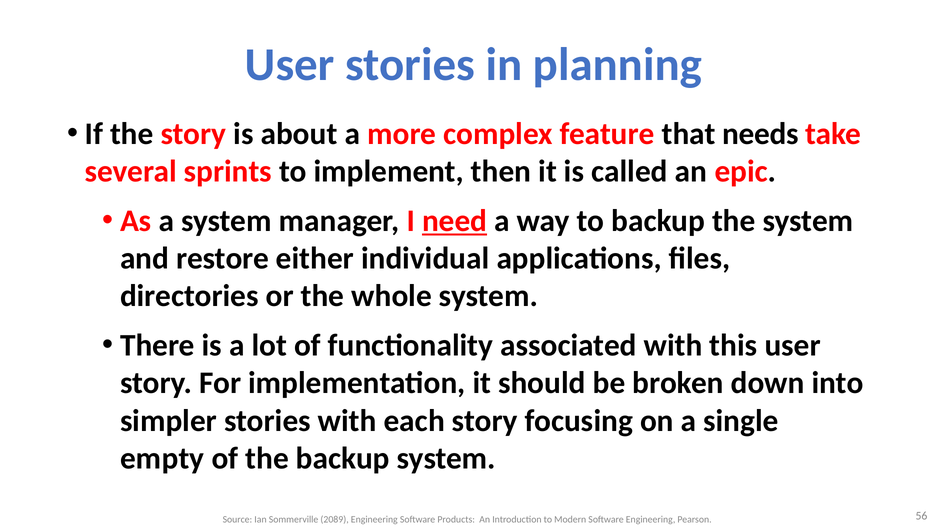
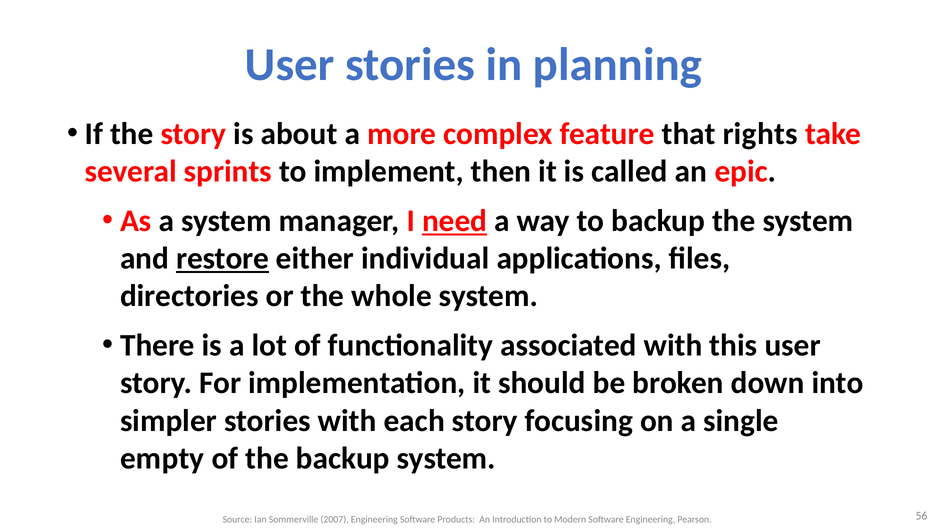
needs: needs -> rights (760, 134)
restore underline: none -> present (223, 258)
2089: 2089 -> 2007 (335, 519)
